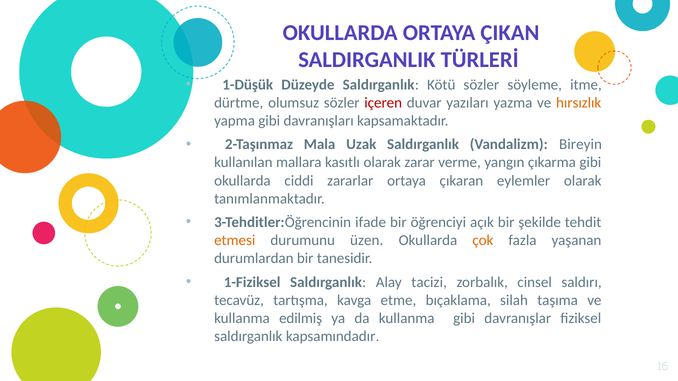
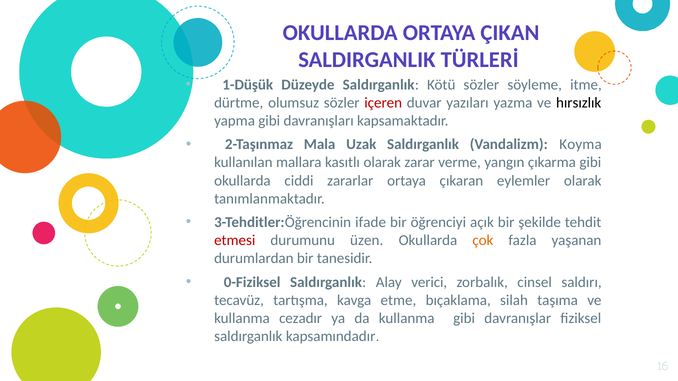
hırsızlık colour: orange -> black (579, 103)
Bireyin: Bireyin -> Koyma (581, 145)
etmesi colour: orange -> red (235, 241)
1-Fiziksel: 1-Fiziksel -> 0-Fiziksel (252, 282)
tacizi: tacizi -> verici (429, 282)
edilmiş: edilmiş -> cezadır (301, 319)
